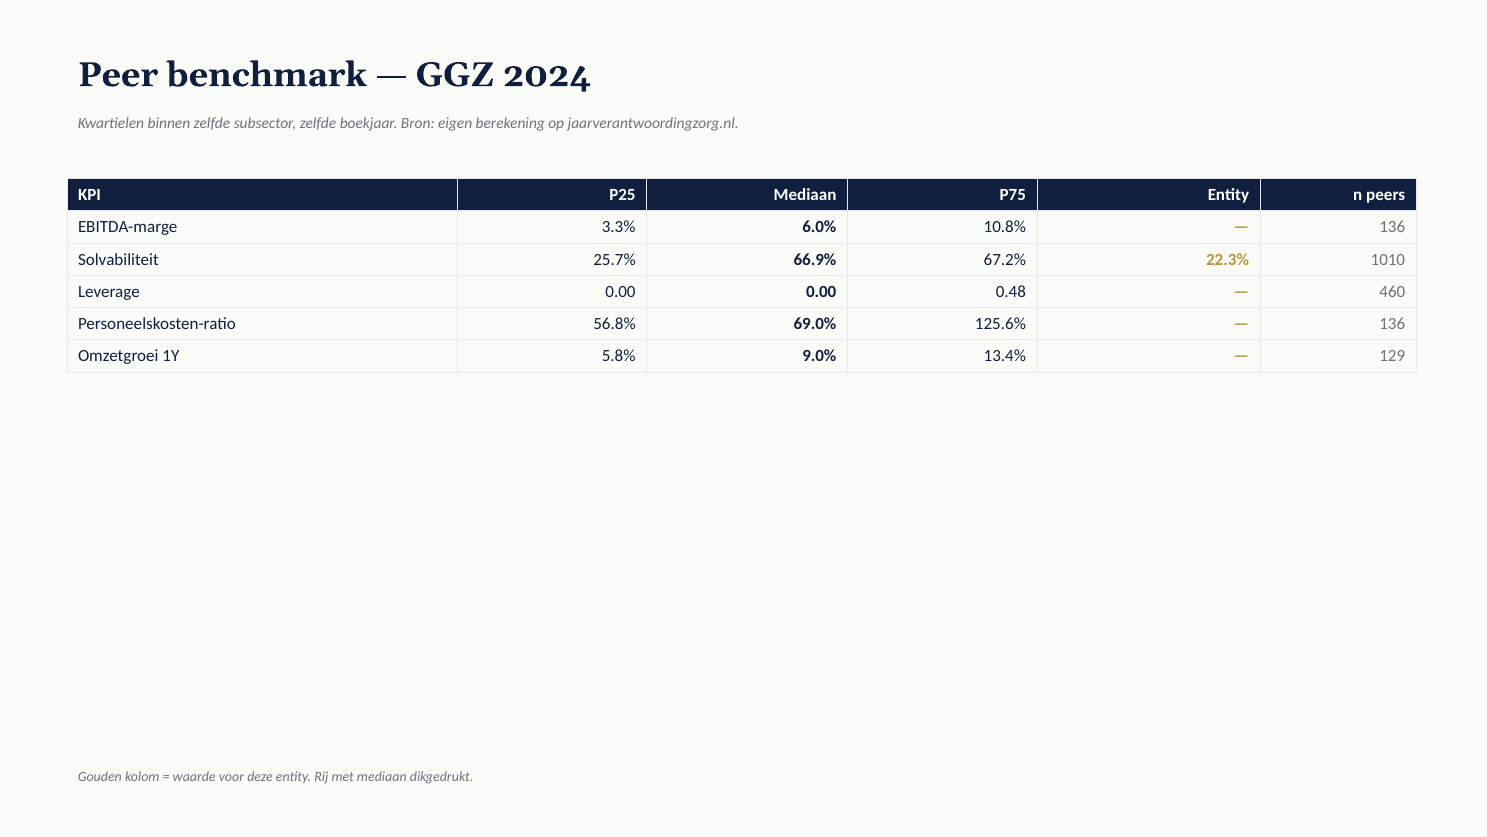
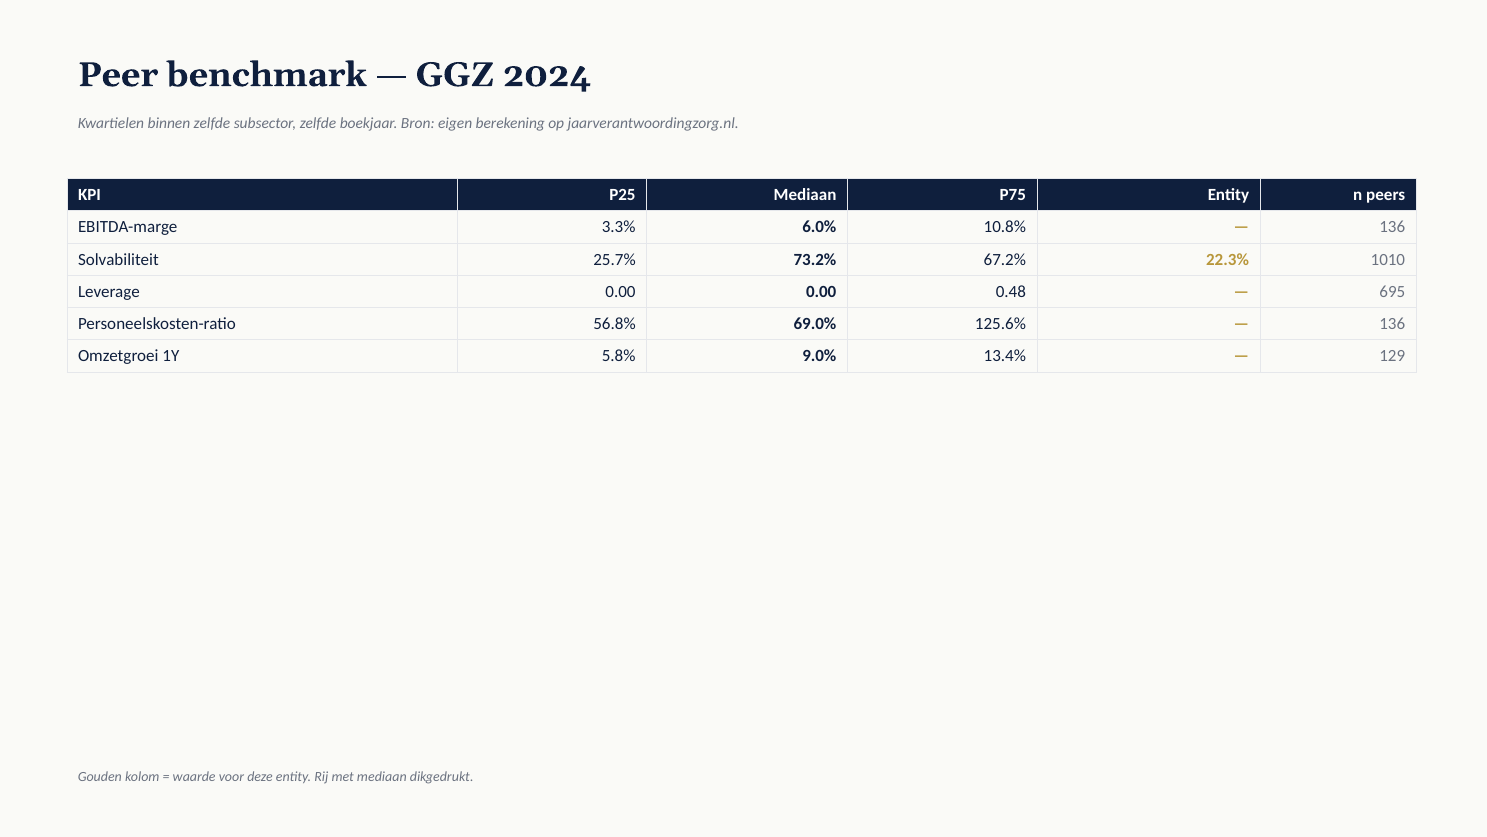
66.9%: 66.9% -> 73.2% (815, 259)
460: 460 -> 695 (1392, 291)
